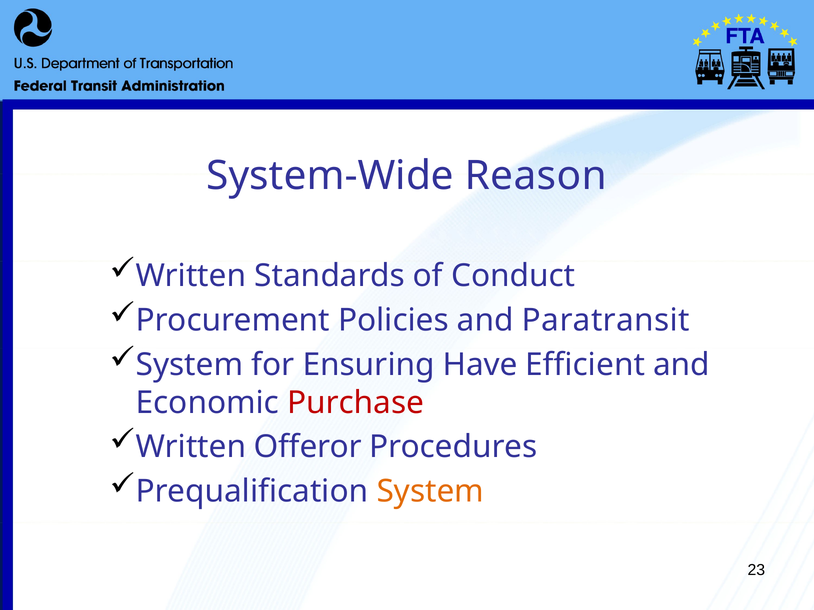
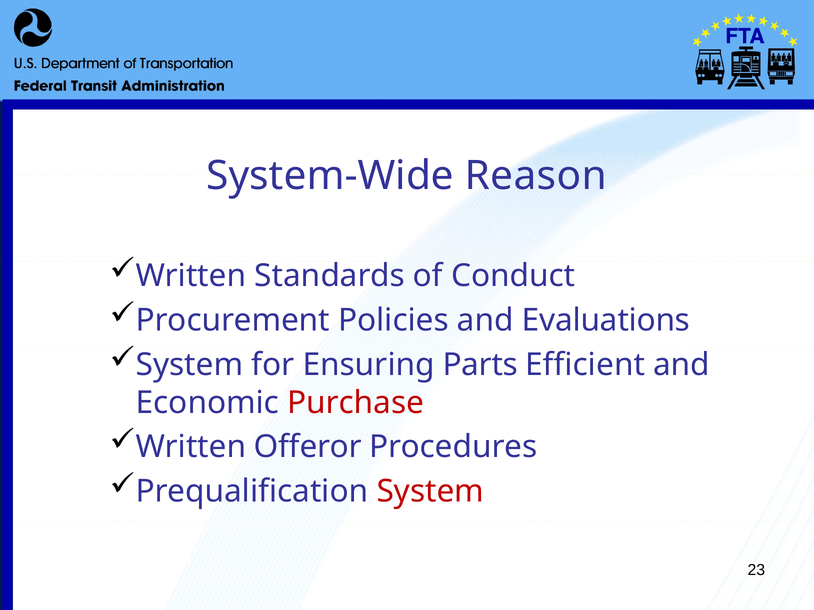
Paratransit: Paratransit -> Evaluations (606, 321)
Have: Have -> Parts (480, 365)
System colour: orange -> red (430, 492)
